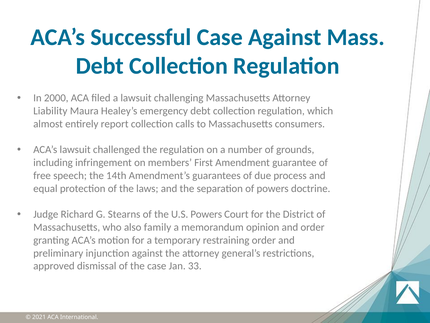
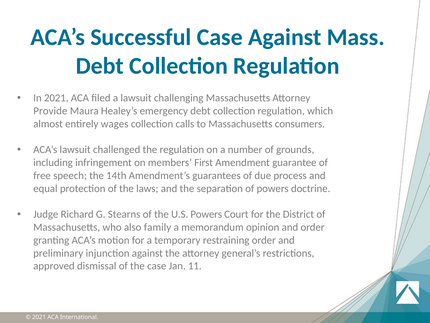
In 2000: 2000 -> 2021 (56, 98)
Liability: Liability -> Provide (50, 111)
report: report -> wages (115, 124)
33: 33 -> 11 (195, 266)
